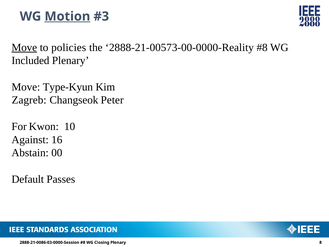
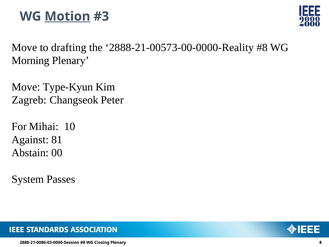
Move underline: present -> none (24, 47)
policies: policies -> drafting (69, 47)
Included: Included -> Morning (30, 61)
Kwon: Kwon -> Mihai (44, 126)
16: 16 -> 81 (57, 139)
Default: Default -> System (28, 179)
